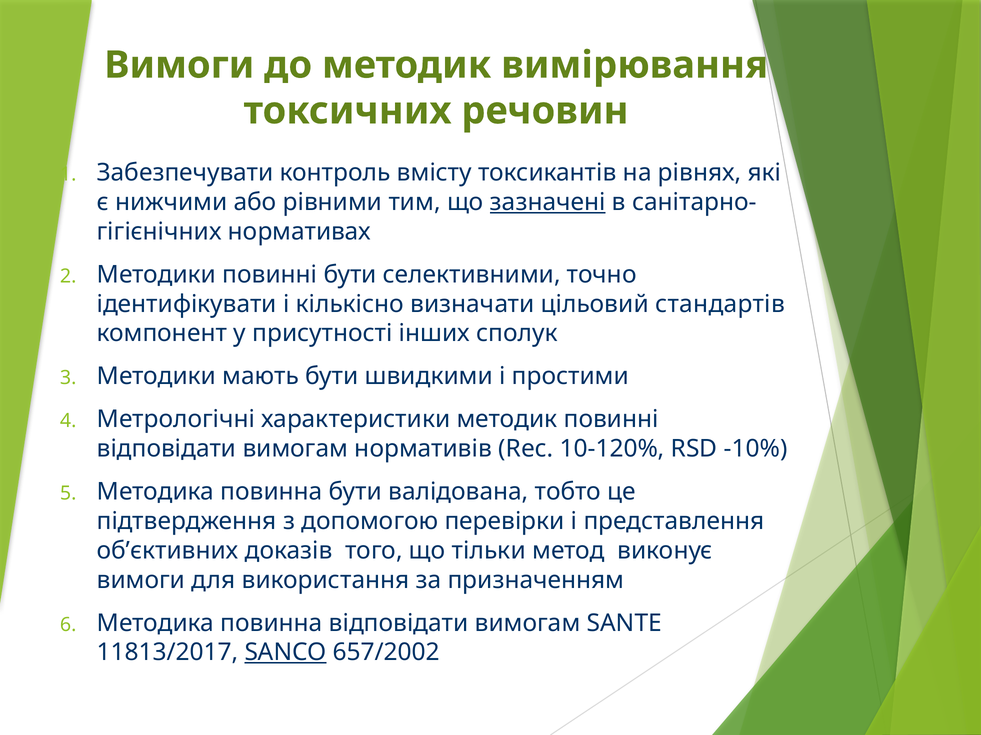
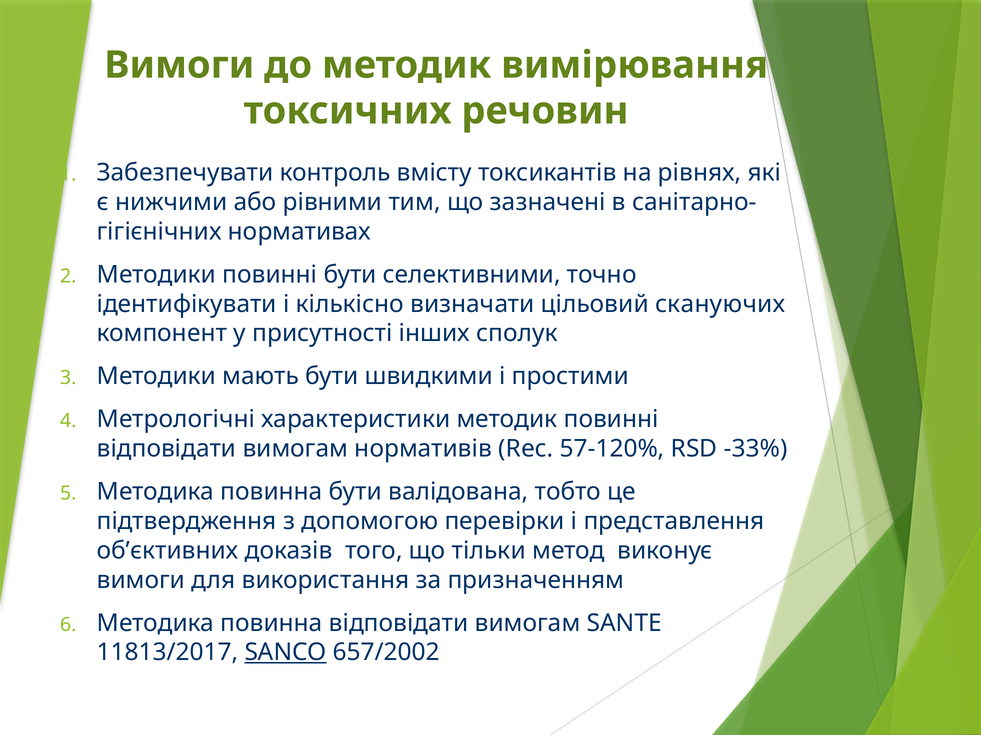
зазначені underline: present -> none (548, 202)
стандартів: стандартів -> скануючих (720, 304)
10-120%: 10-120% -> 57-120% (612, 449)
-10%: -10% -> -33% (756, 449)
